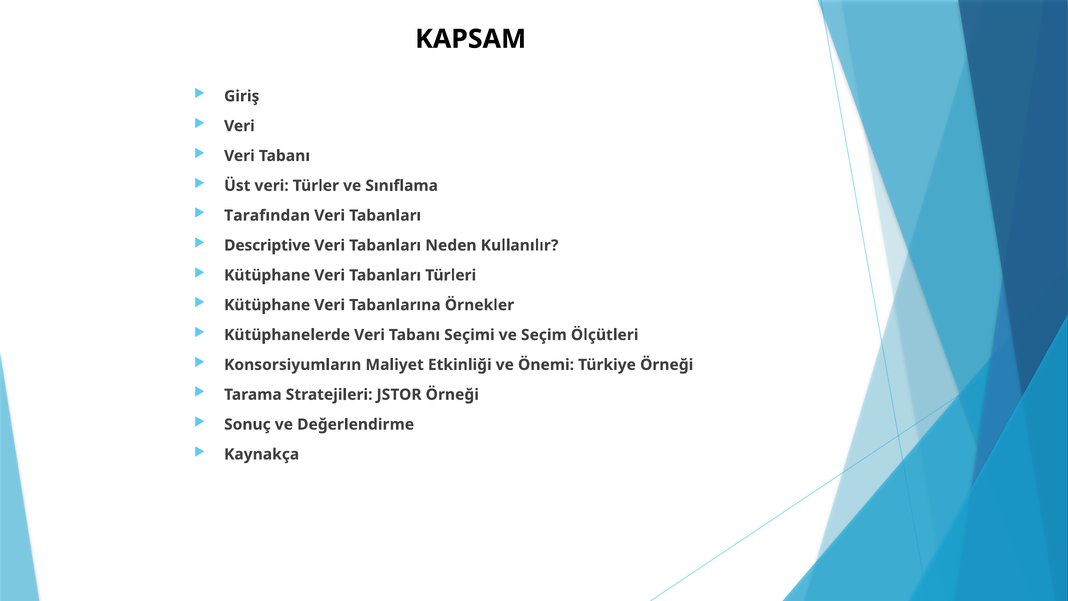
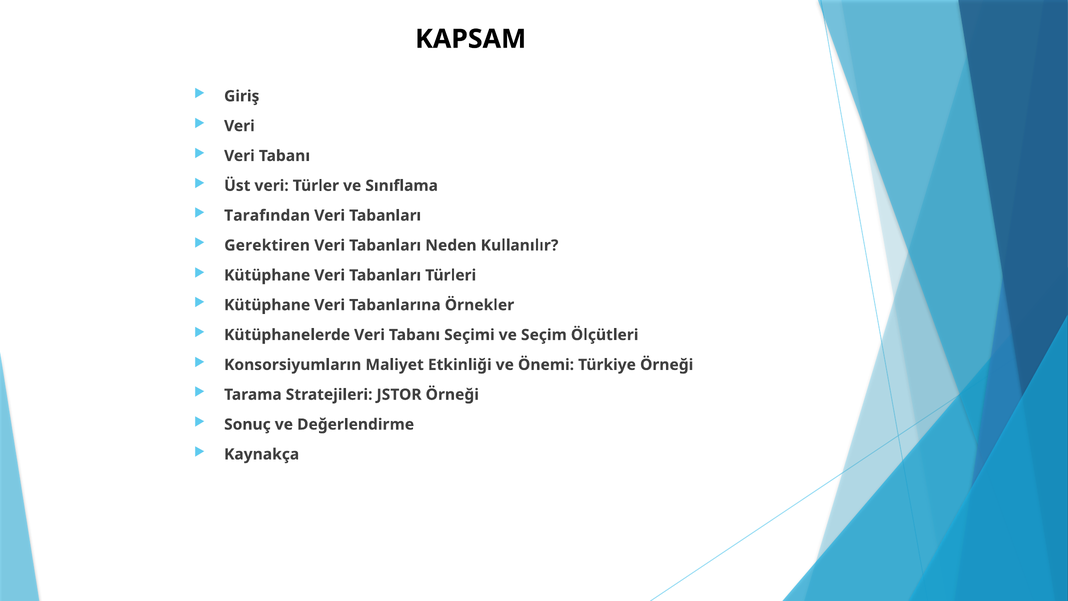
Descriptive: Descriptive -> Gerektiren (267, 245)
